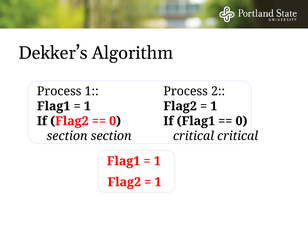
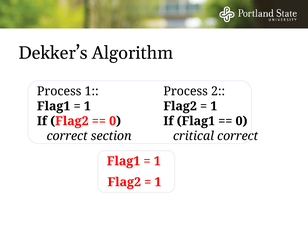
section: section -> correct (67, 136)
critical critical: critical -> correct (238, 136)
